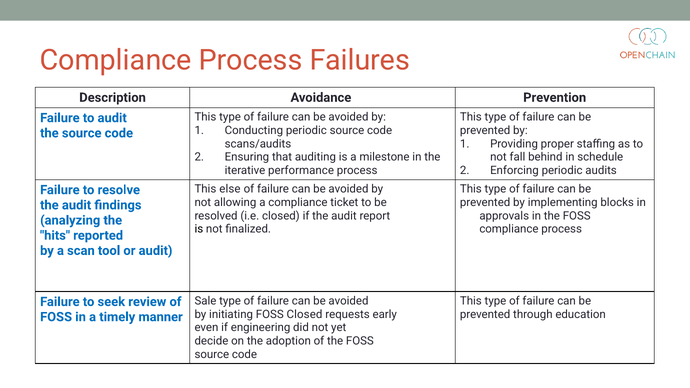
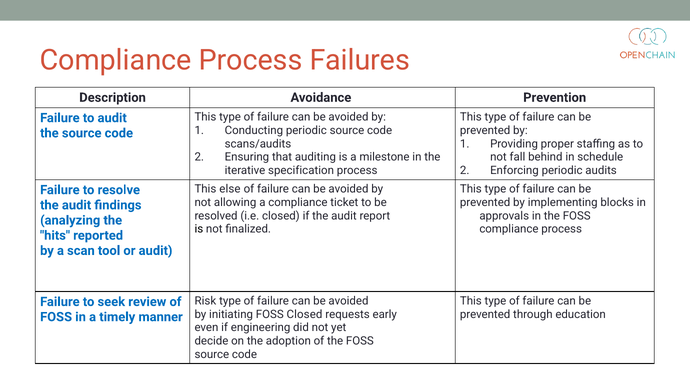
performance: performance -> specification (301, 171)
Sale: Sale -> Risk (205, 301)
